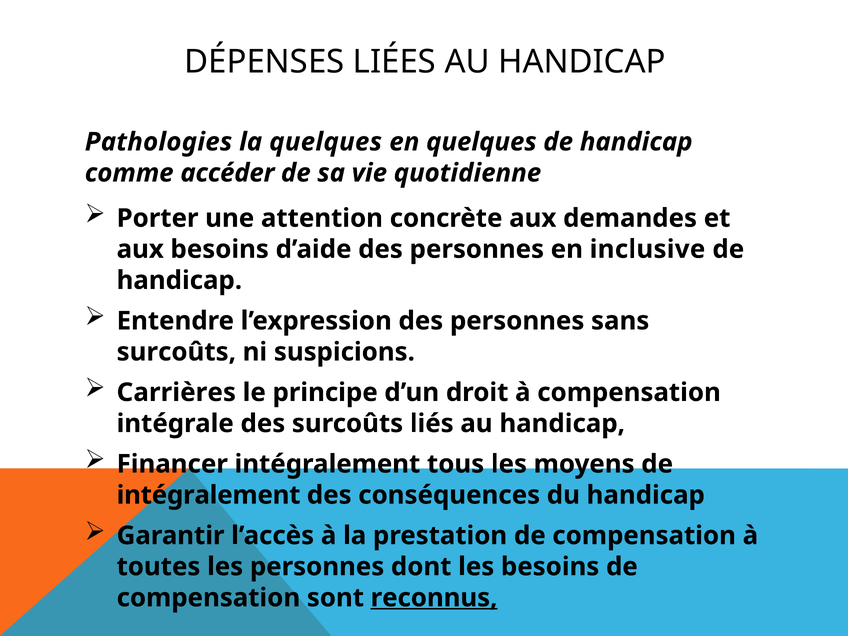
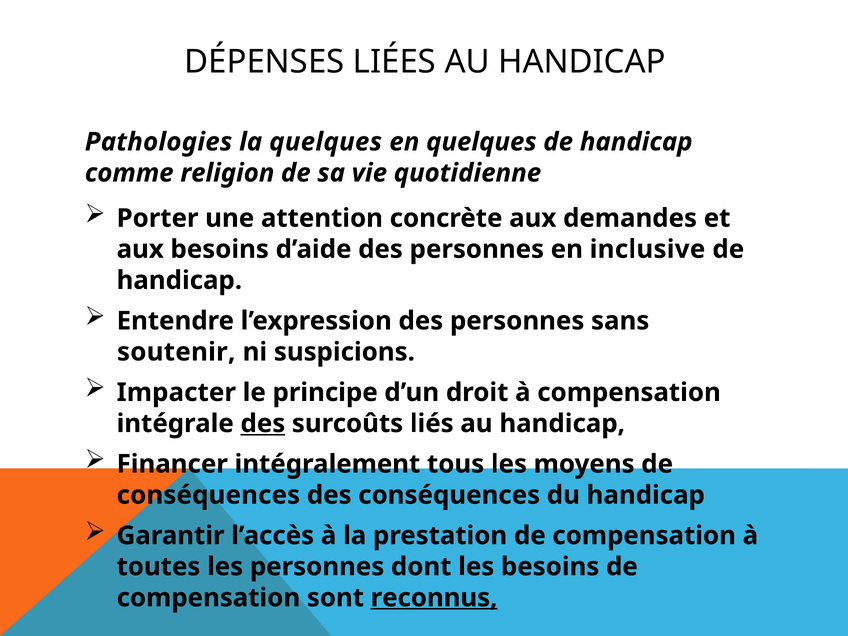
accéder: accéder -> religion (227, 173)
surcoûts: surcoûts -> soutenir (176, 352)
Carrières: Carrières -> Impacter (176, 392)
des underline: none -> present (263, 424)
intégralement: intégralement -> conséquences (208, 495)
